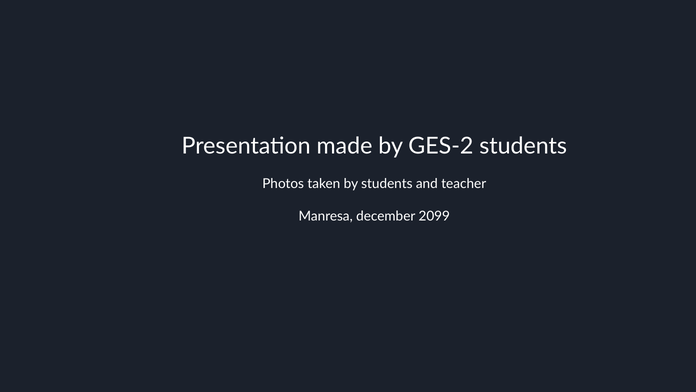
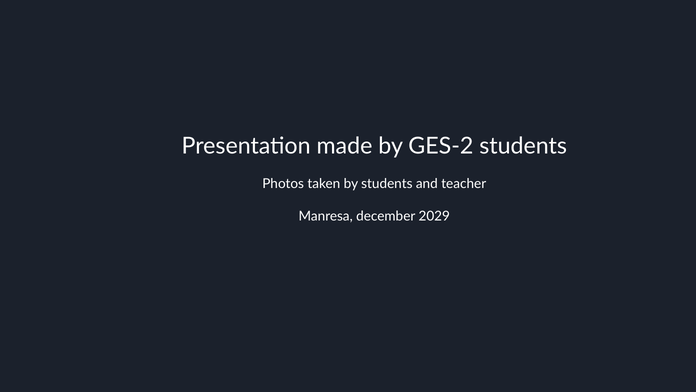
2099: 2099 -> 2029 (434, 216)
